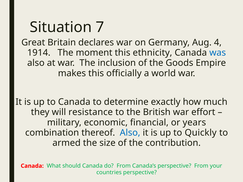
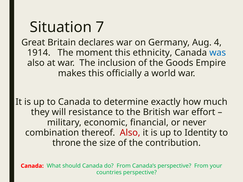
years: years -> never (194, 123)
Also colour: blue -> red (130, 133)
Quickly: Quickly -> Identity (201, 133)
armed: armed -> throne (67, 143)
